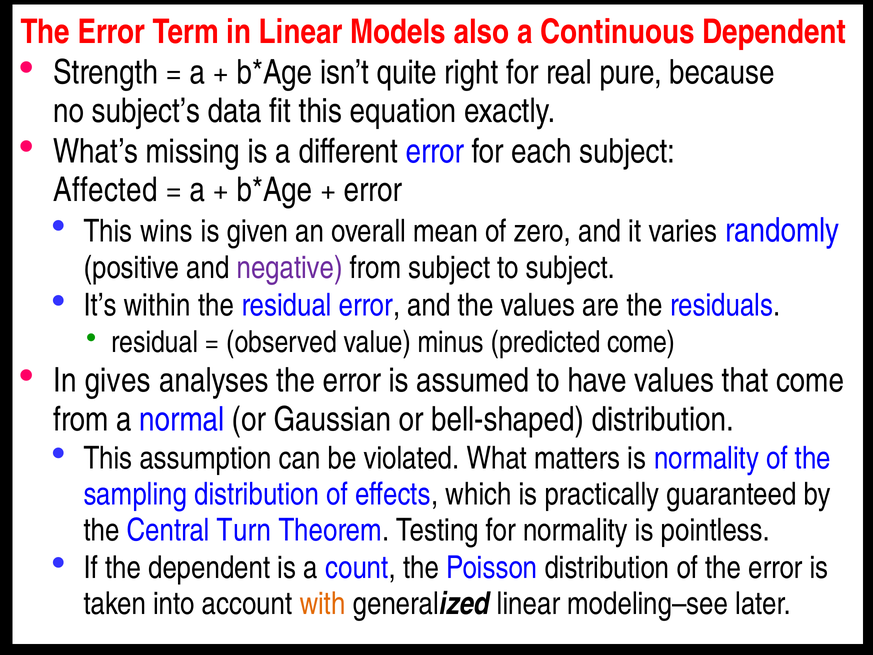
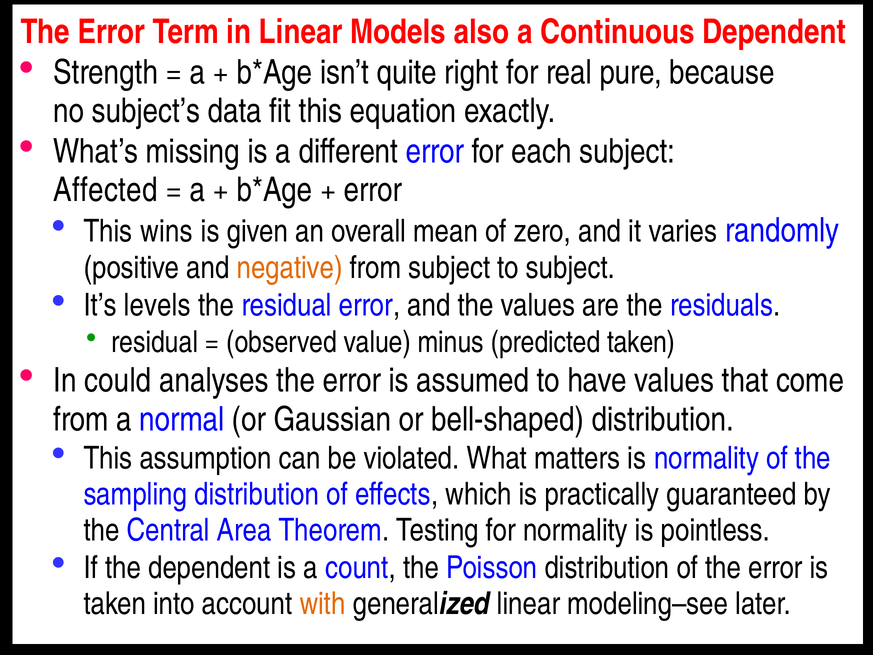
negative colour: purple -> orange (290, 268)
within: within -> levels (157, 305)
predicted come: come -> taken (641, 342)
gives: gives -> could (118, 381)
Turn: Turn -> Area (244, 530)
